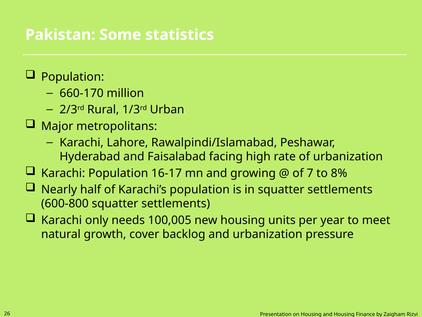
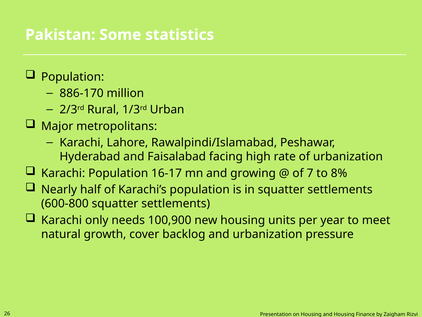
660-170: 660-170 -> 886-170 (82, 93)
100,005: 100,005 -> 100,900 (170, 220)
